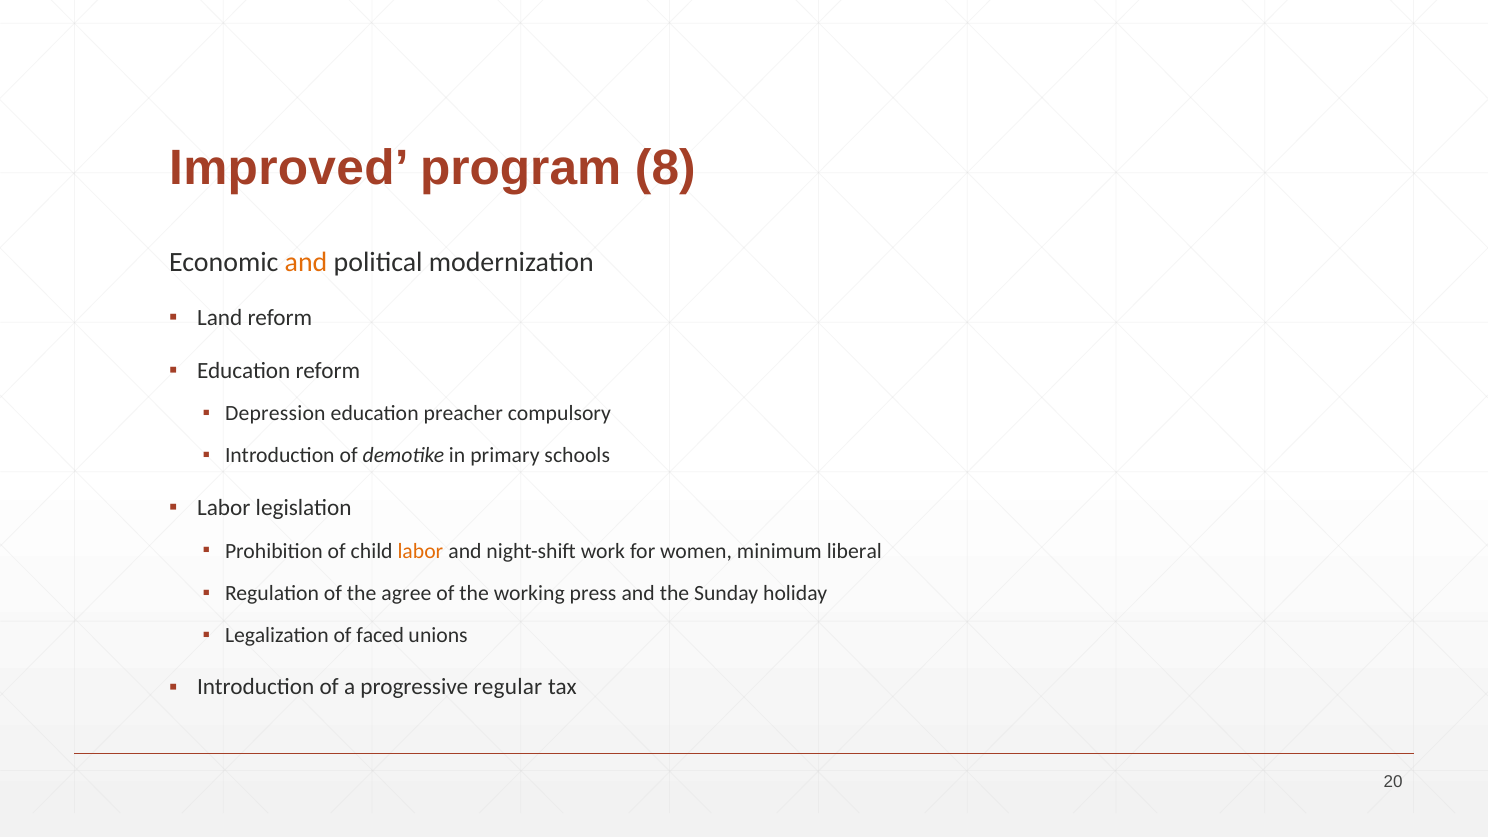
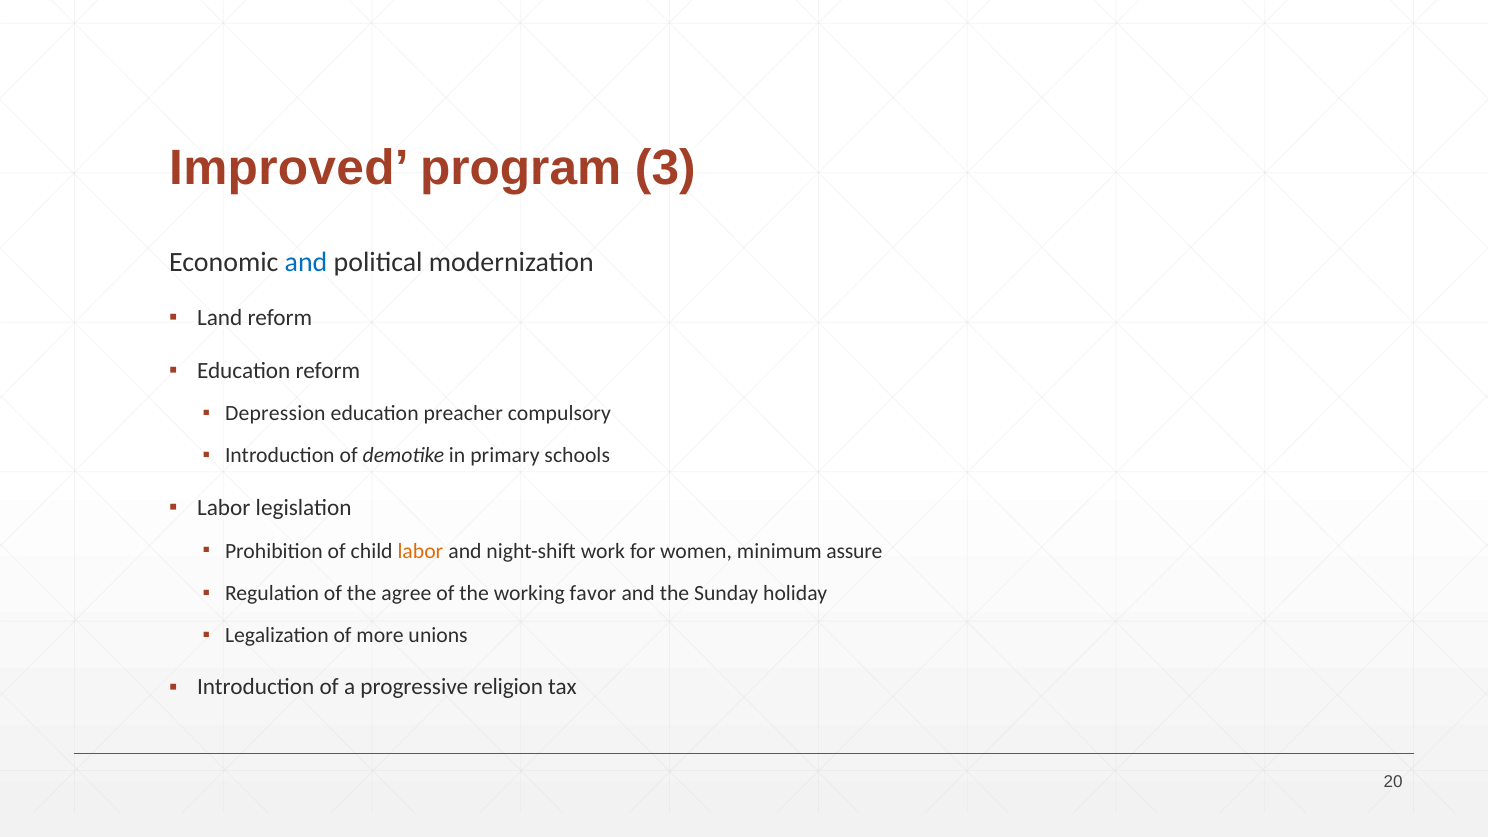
8: 8 -> 3 (665, 168)
and colour: orange -> blue (306, 262)
liberal: liberal -> assure (854, 551)
press: press -> favor (593, 593)
faced: faced -> more (380, 635)
regular: regular -> religion (508, 687)
